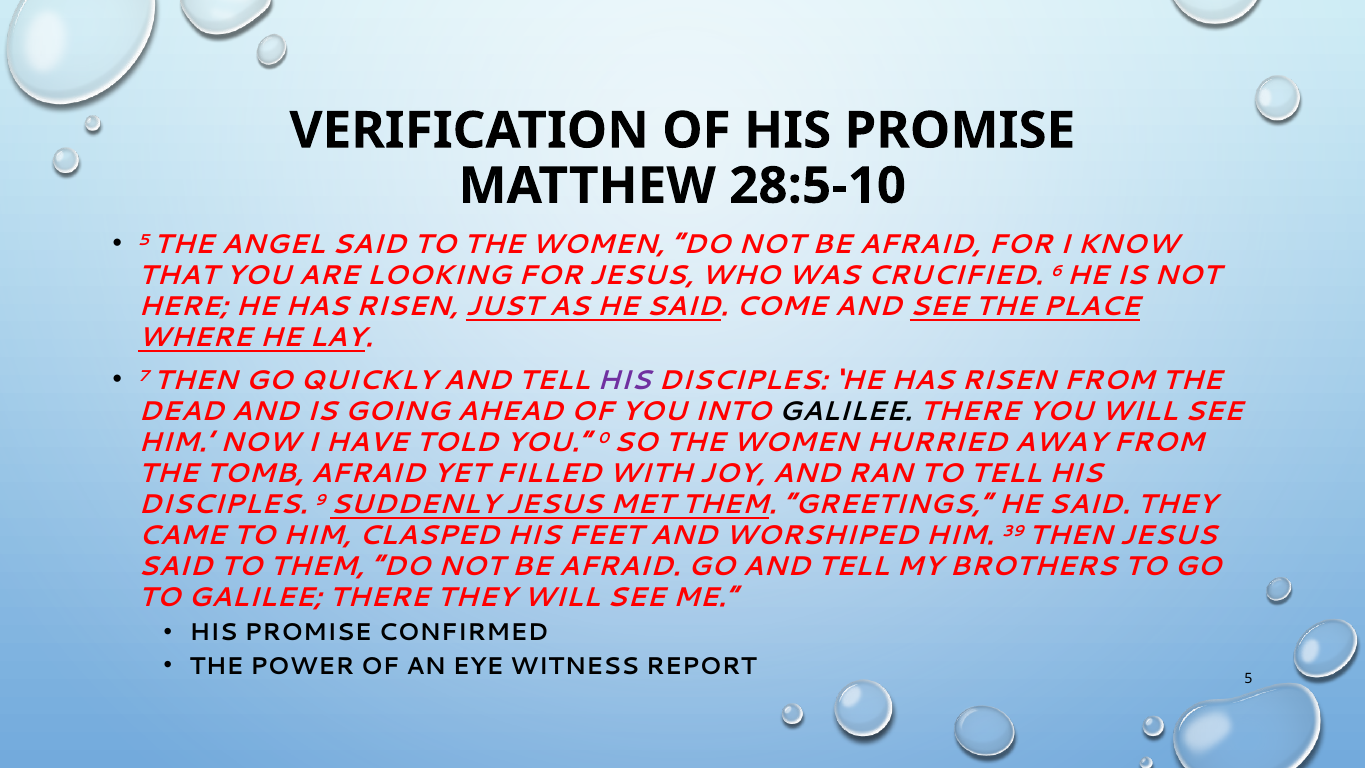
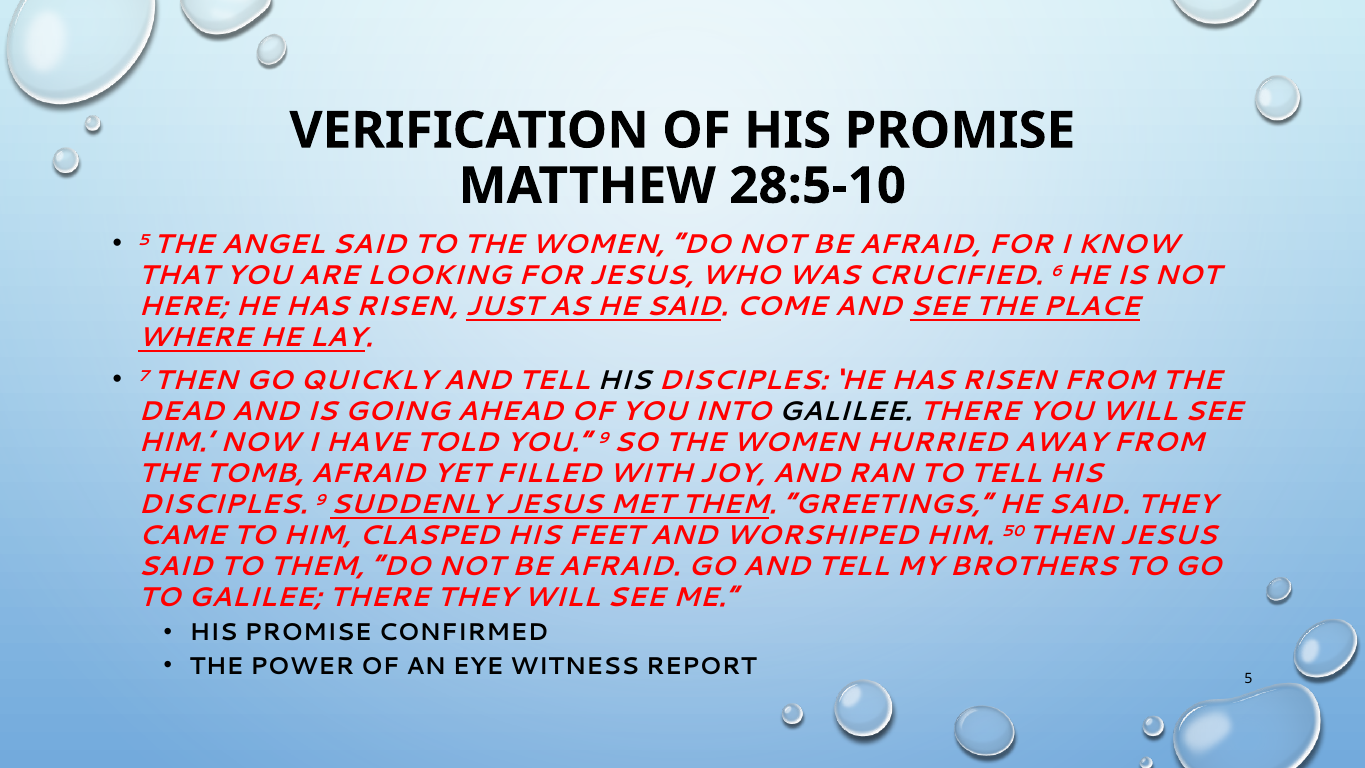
HIS colour: purple -> black (624, 380)
YOU 0: 0 -> 9 (603, 438)
39: 39 -> 50 (1013, 531)
